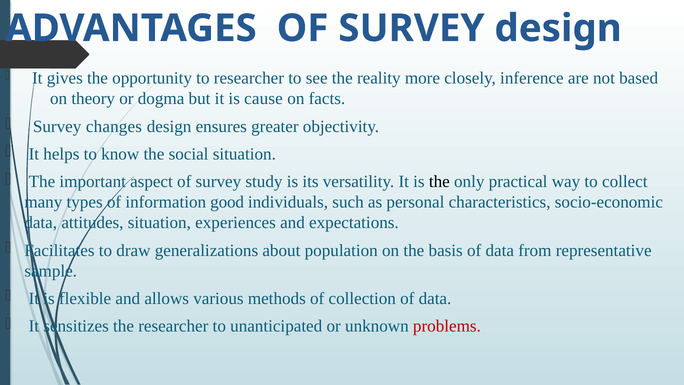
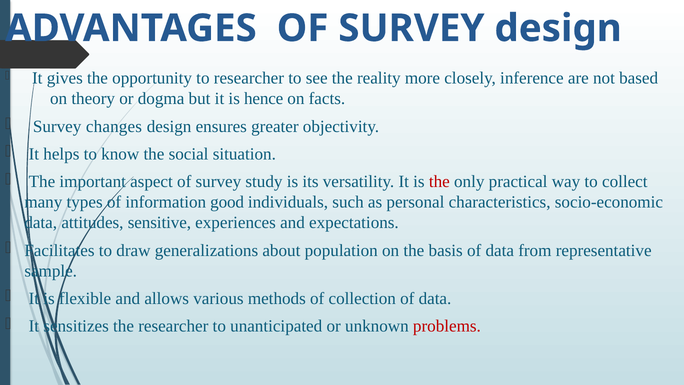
cause: cause -> hence (264, 99)
the colour: black -> red (439, 182)
attitudes situation: situation -> sensitive (159, 223)
